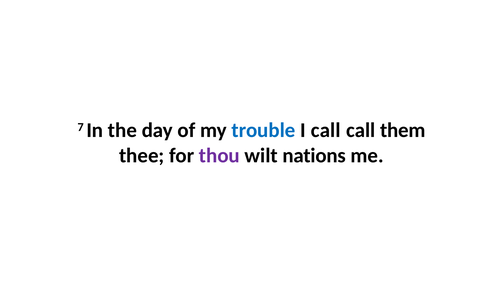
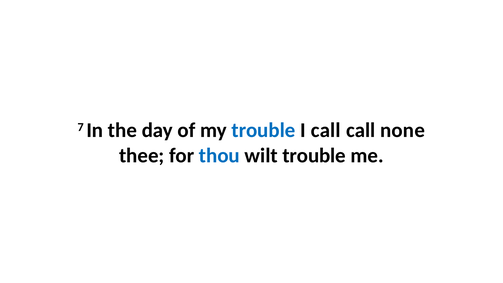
them: them -> none (403, 130)
thou colour: purple -> blue (219, 155)
wilt nations: nations -> trouble (314, 155)
